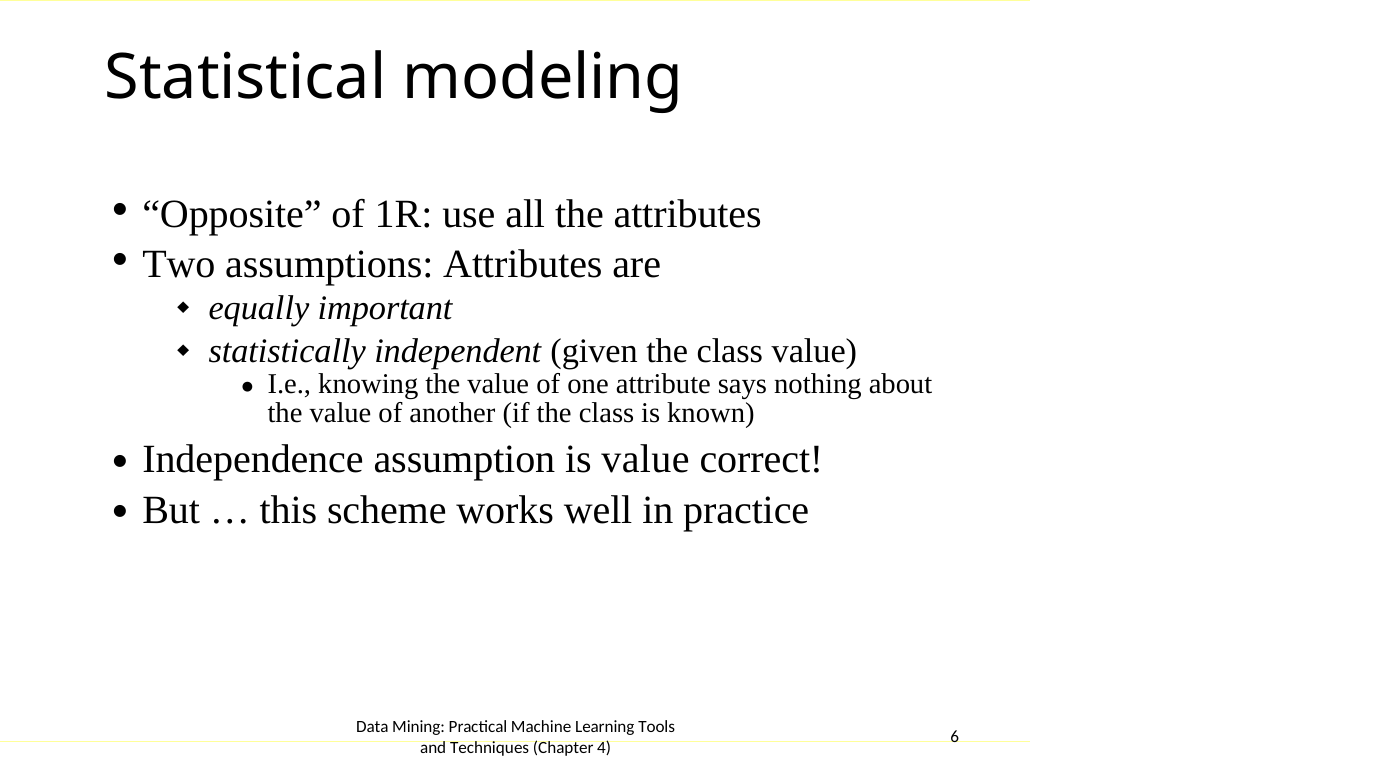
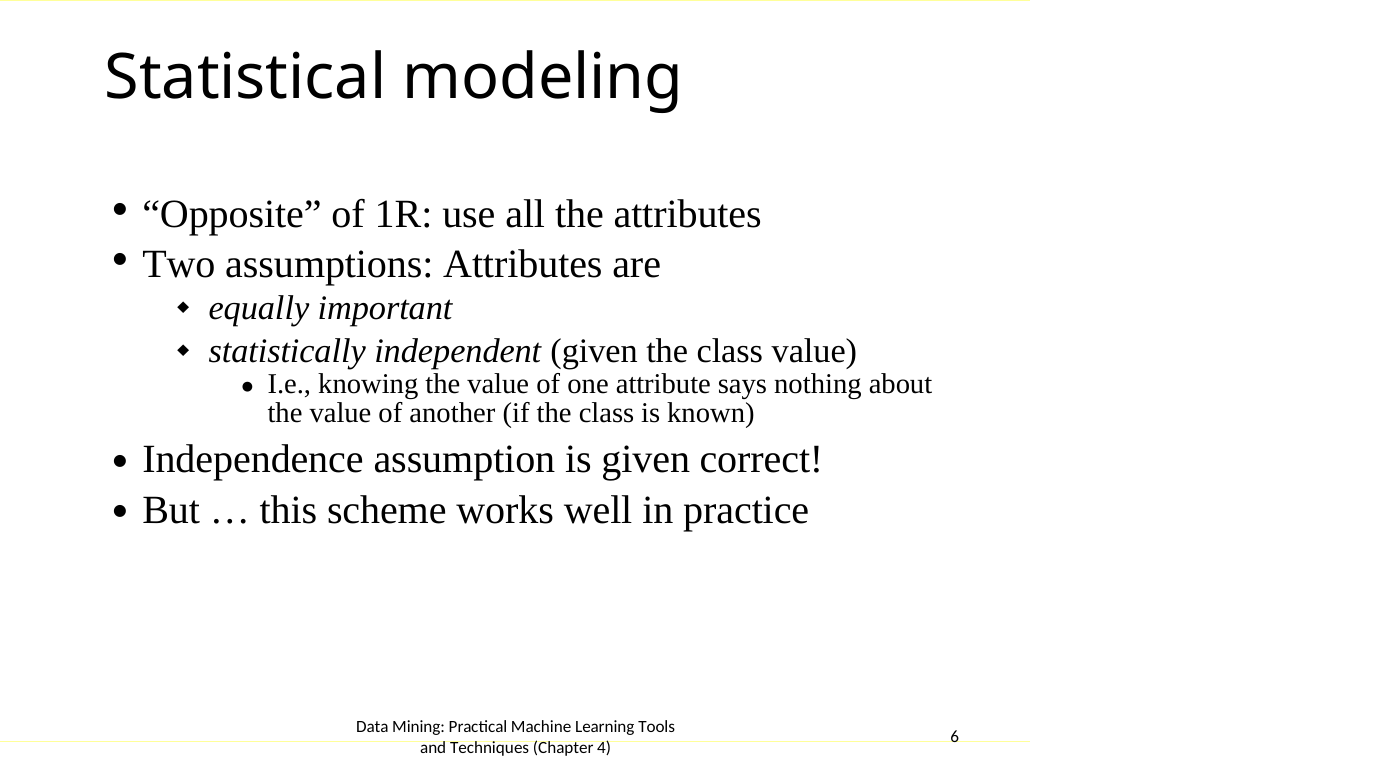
is value: value -> given (646, 460)
